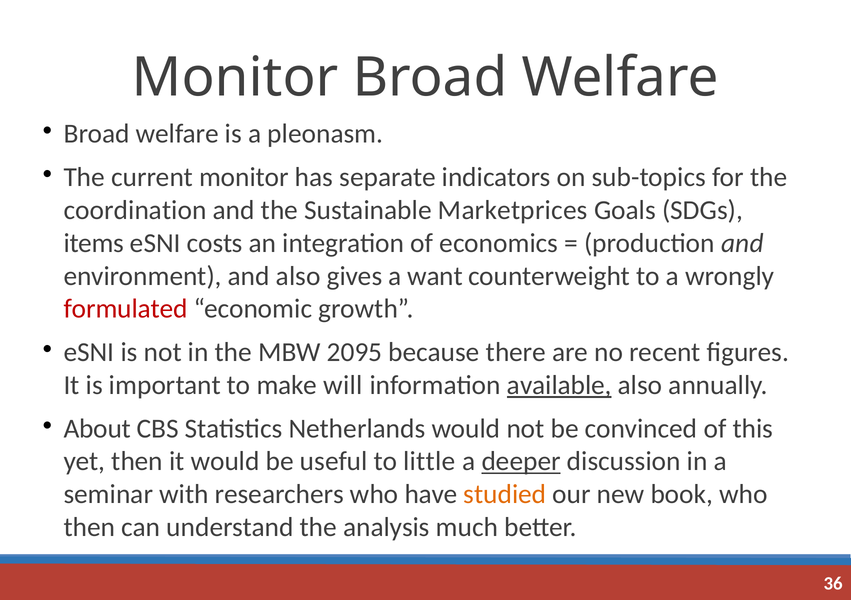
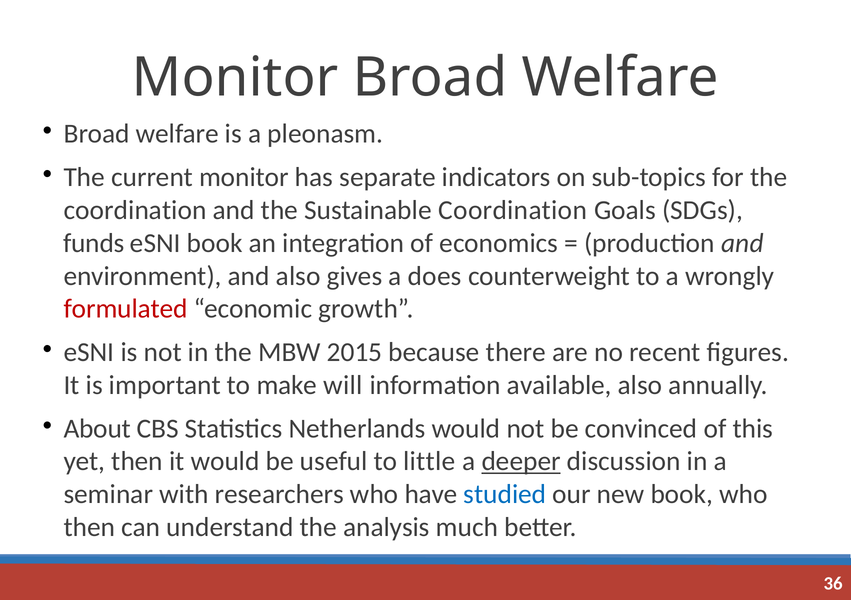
Sustainable Marketprices: Marketprices -> Coordination (513, 210)
items: items -> funds (94, 243)
eSNI costs: costs -> book (215, 243)
want: want -> does (435, 276)
2095: 2095 -> 2015 (355, 353)
available underline: present -> none (559, 386)
studied colour: orange -> blue (505, 495)
